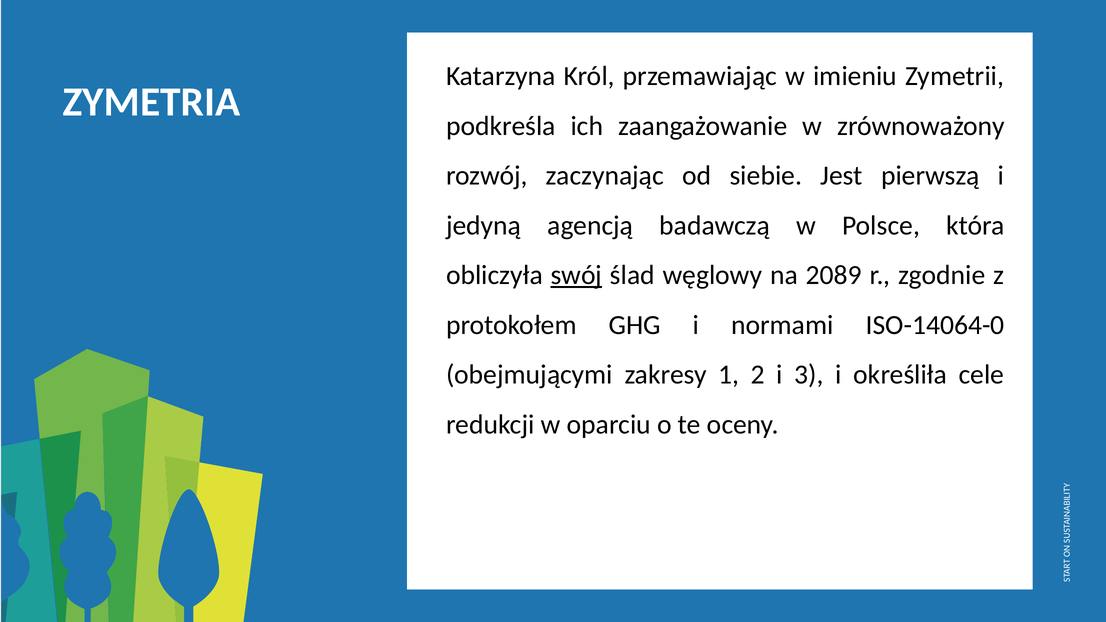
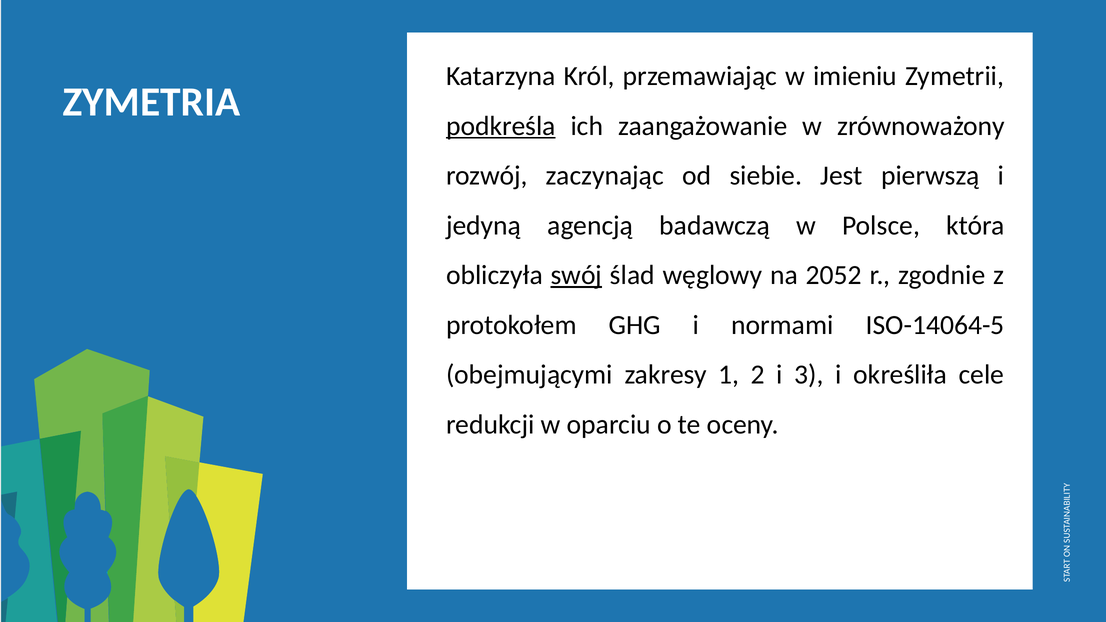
podkreśla underline: none -> present (501, 126)
2089: 2089 -> 2052 (834, 275)
ISO-14064-0: ISO-14064-0 -> ISO-14064-5 (935, 325)
